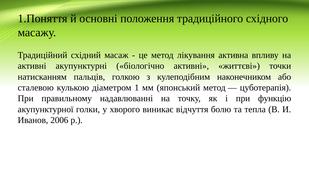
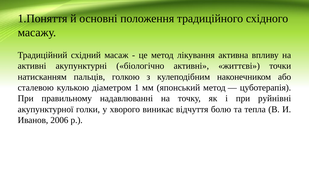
функцію: функцію -> руйнівні (275, 98)
